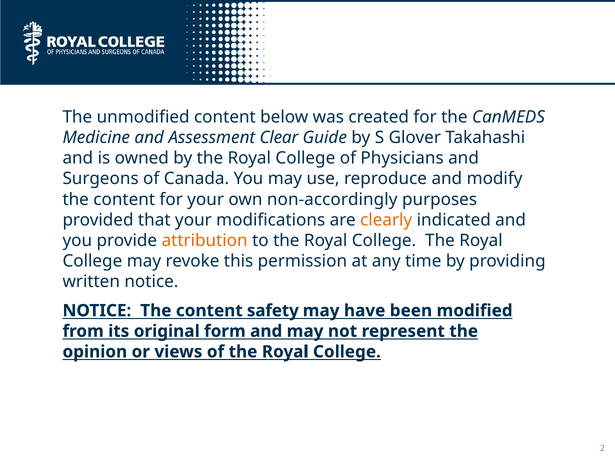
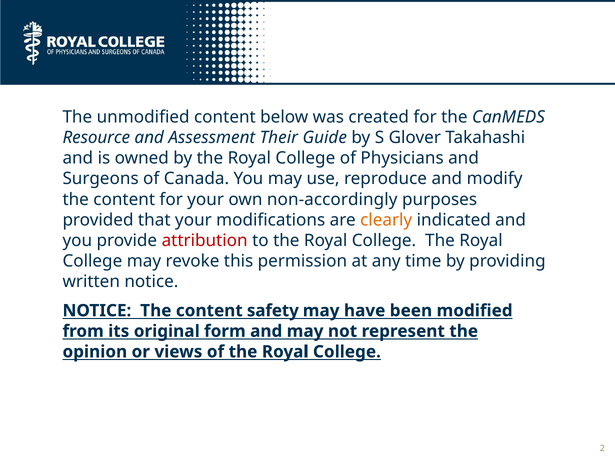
Medicine: Medicine -> Resource (96, 138)
Clear: Clear -> Their (279, 138)
attribution colour: orange -> red (205, 240)
